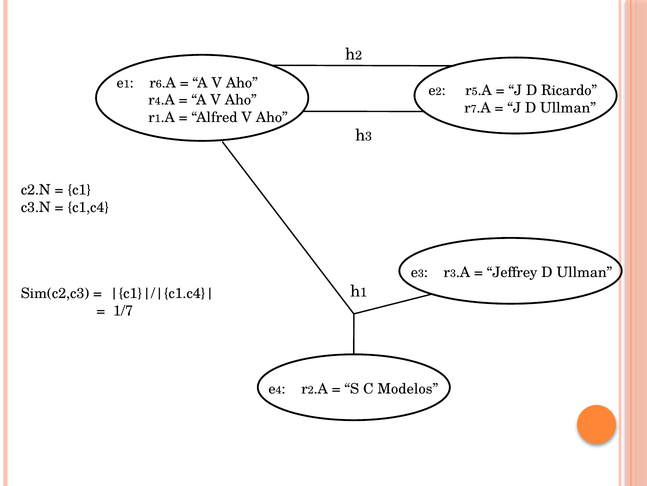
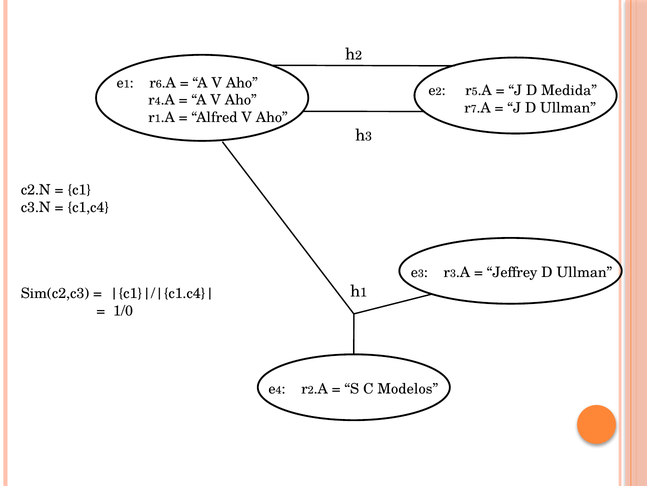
Ricardo: Ricardo -> Medida (569, 90)
1/7: 1/7 -> 1/0 (123, 310)
